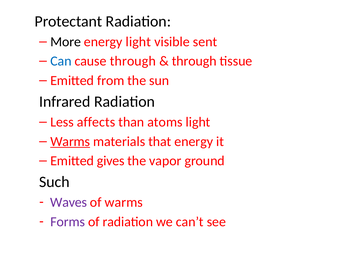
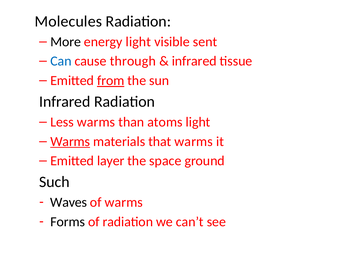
Protectant: Protectant -> Molecules (68, 21)
through: through -> infrared (194, 61)
from underline: none -> present (111, 81)
Less affects: affects -> warms (96, 122)
that energy: energy -> warms (194, 141)
gives: gives -> layer (111, 161)
vapor: vapor -> space (165, 161)
Waves colour: purple -> black (69, 202)
Forms colour: purple -> black (68, 222)
